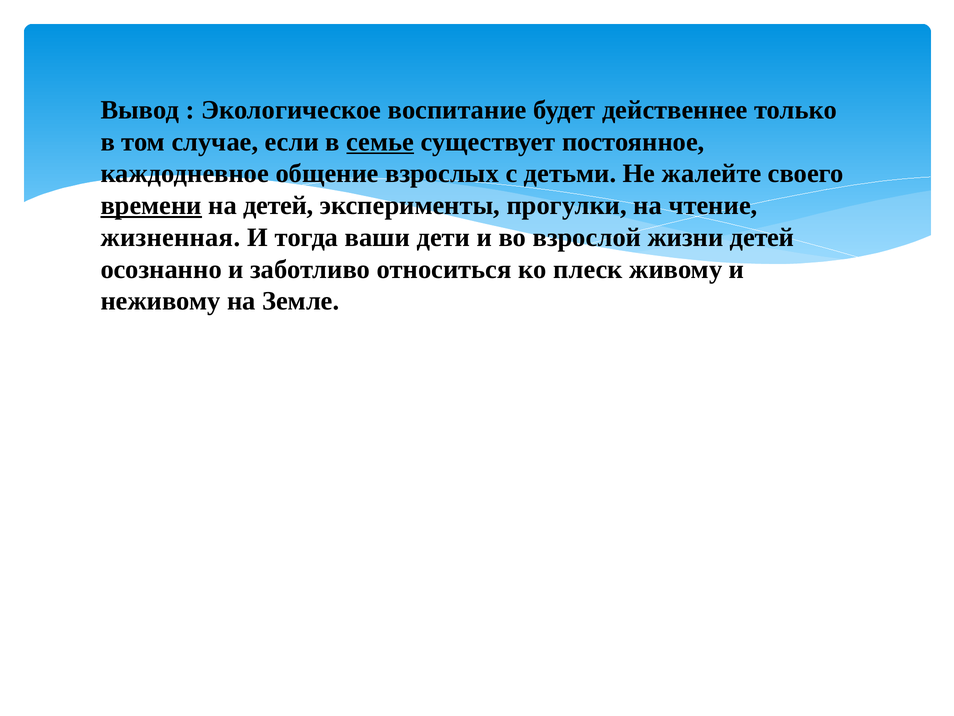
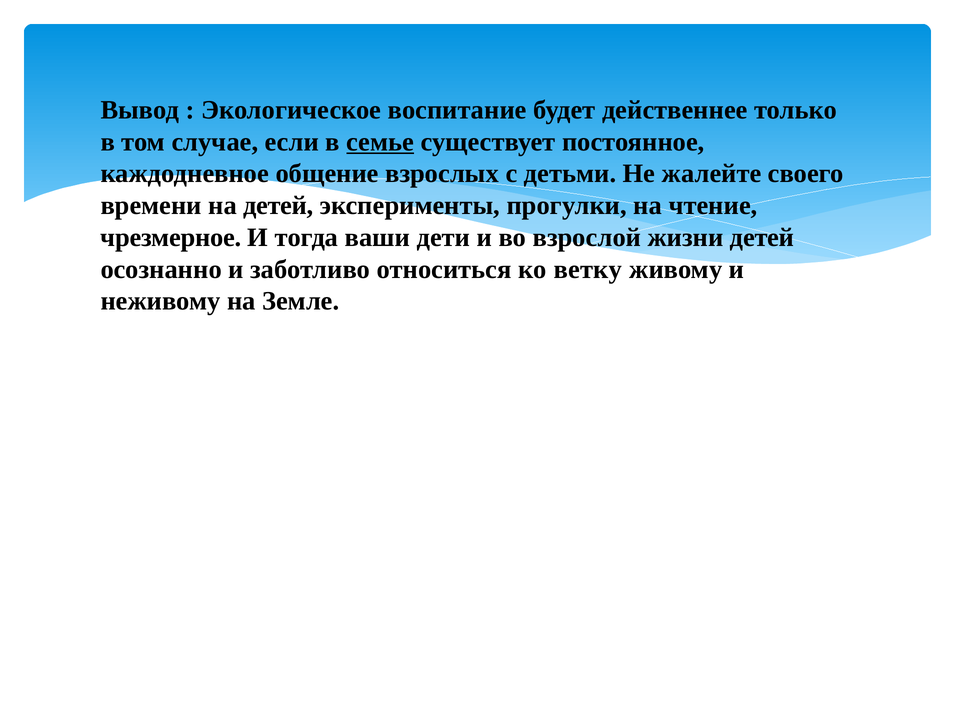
времени underline: present -> none (151, 205)
жизненная: жизненная -> чрезмерное (171, 237)
плеск: плеск -> ветку (588, 269)
